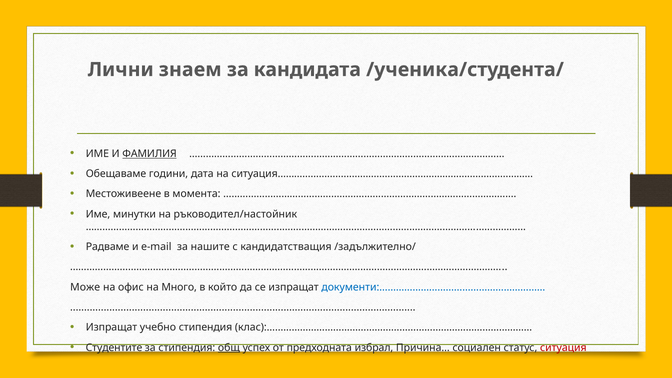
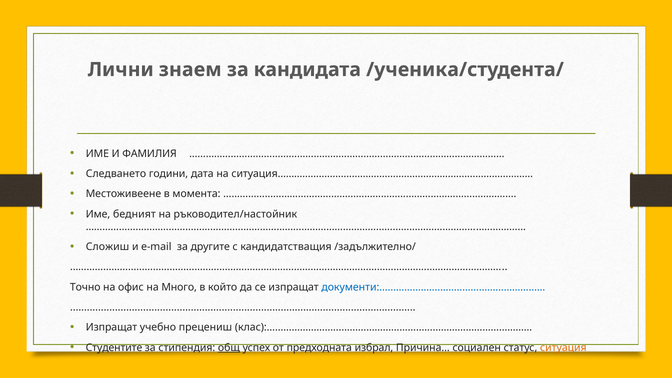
ФАМИЛИЯ underline: present -> none (150, 154)
Обещаваме: Обещаваме -> Следването (116, 174)
минутки: минутки -> бедният (134, 214)
Радваме: Радваме -> Сложиш (107, 247)
нашите: нашите -> другите (210, 247)
Може: Може -> Точно (85, 287)
учебно стипендия: стипендия -> прецениш (205, 327)
ситуация colour: red -> orange (563, 348)
